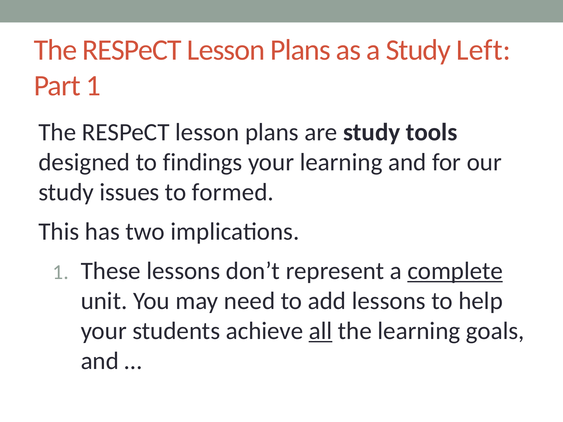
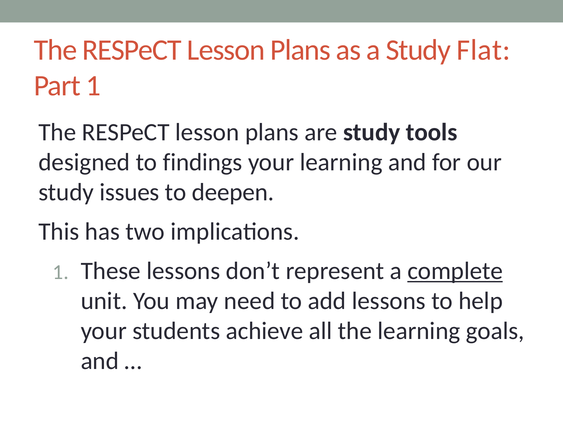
Left: Left -> Flat (483, 50)
formed: formed -> deepen (233, 192)
all underline: present -> none (321, 331)
